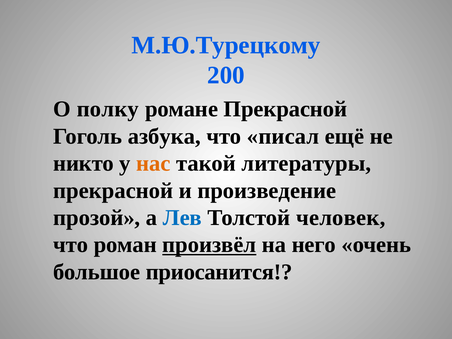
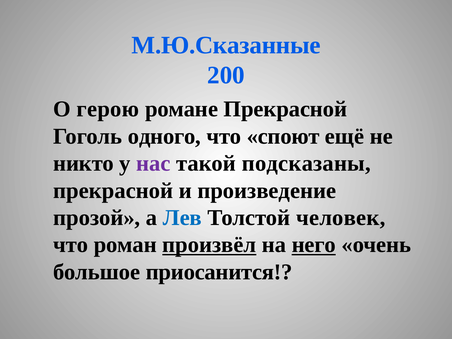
М.Ю.Турецкому: М.Ю.Турецкому -> М.Ю.Сказанные (226, 45)
полку: полку -> герою (108, 109)
азбука: азбука -> одного (164, 136)
писал: писал -> споют (283, 136)
нас colour: orange -> purple (153, 163)
литературы: литературы -> подсказаны (306, 163)
него underline: none -> present (314, 245)
